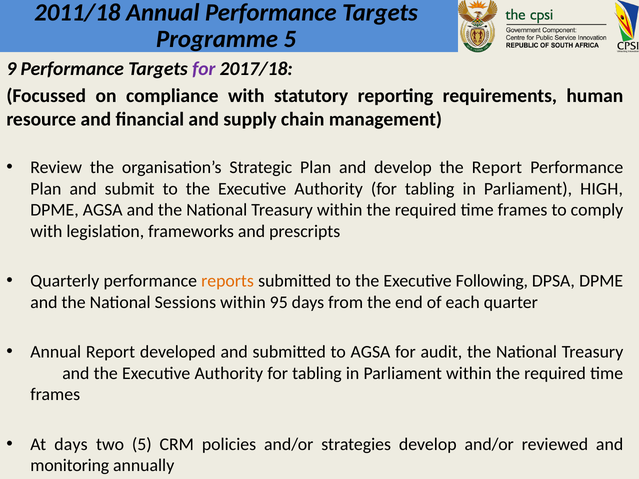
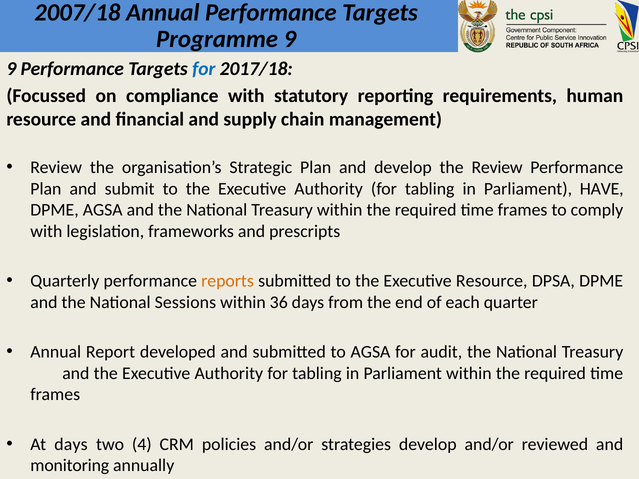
2011/18: 2011/18 -> 2007/18 (77, 12)
Programme 5: 5 -> 9 (290, 39)
for colour: purple -> blue (204, 69)
the Report: Report -> Review (497, 168)
HIGH: HIGH -> HAVE (602, 189)
Executive Following: Following -> Resource (492, 281)
95: 95 -> 36 (279, 302)
two 5: 5 -> 4 (142, 445)
